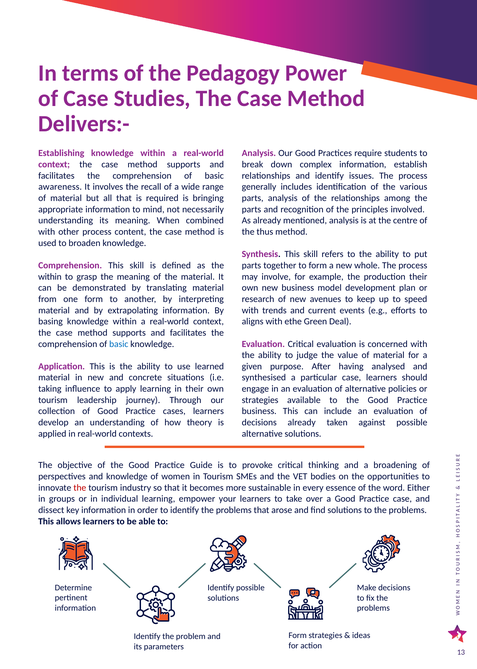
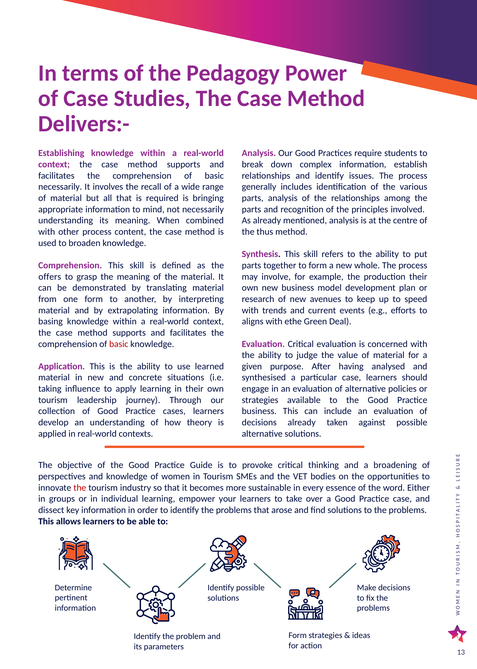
awareness: awareness -> necessarily (60, 187)
within: within -> offers (50, 277)
basic colour: blue -> red (119, 344)
